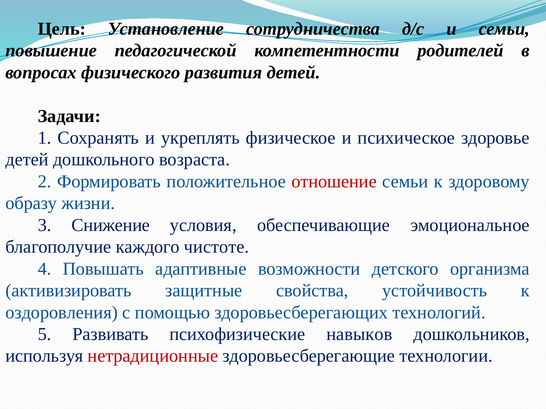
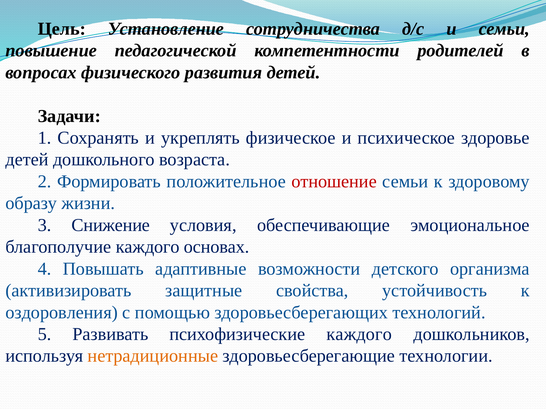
чистоте: чистоте -> основах (217, 247)
психофизические навыков: навыков -> каждого (359, 335)
нетрадиционные colour: red -> orange (153, 356)
